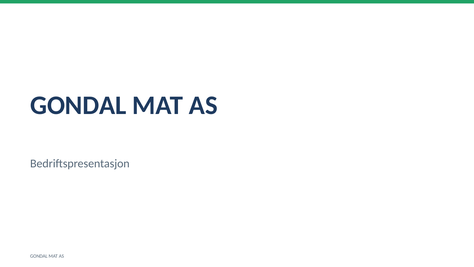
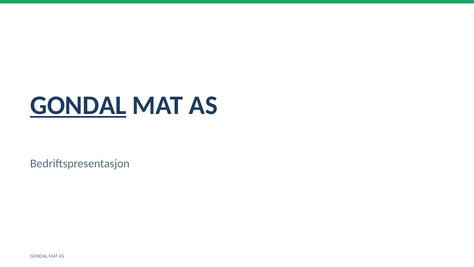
GONDAL underline: none -> present (78, 105)
